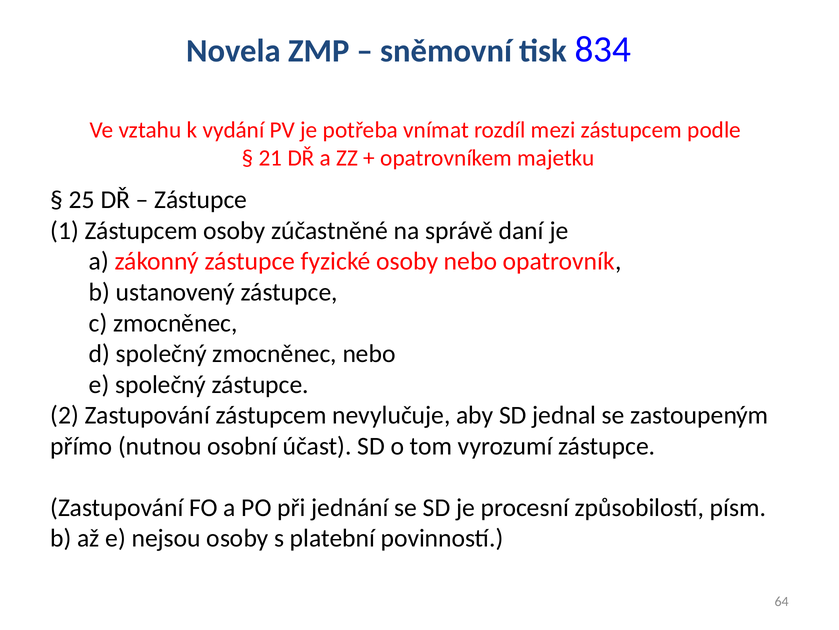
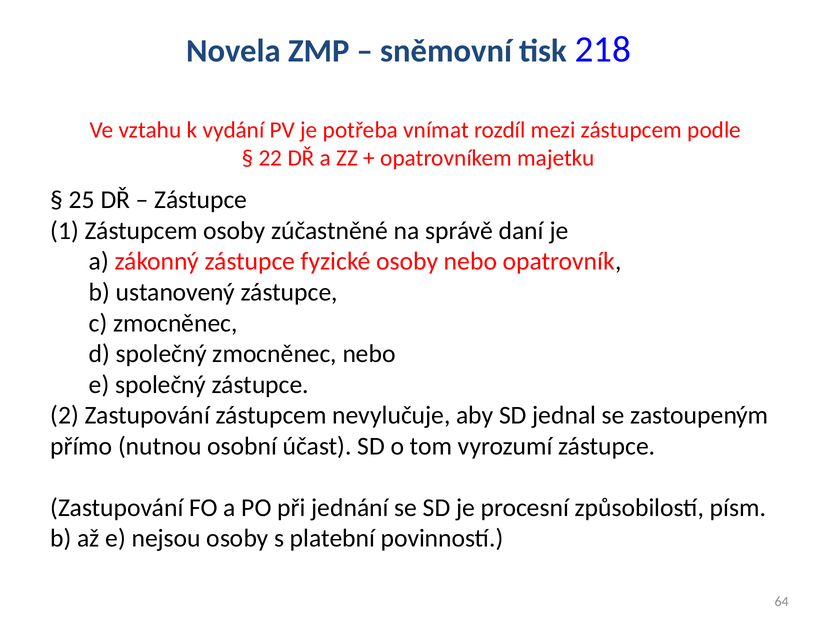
834: 834 -> 218 (603, 49)
21: 21 -> 22 (270, 158)
